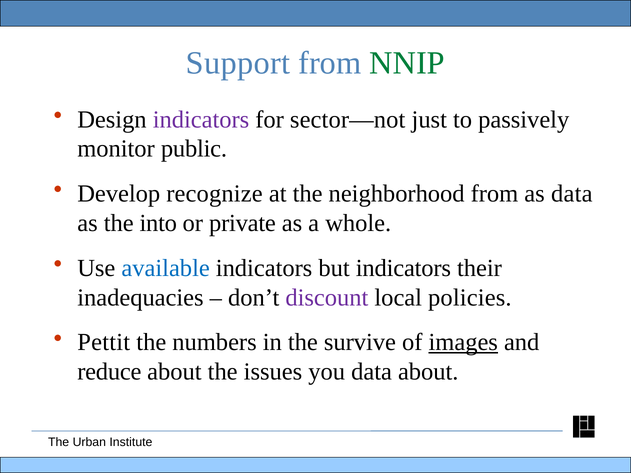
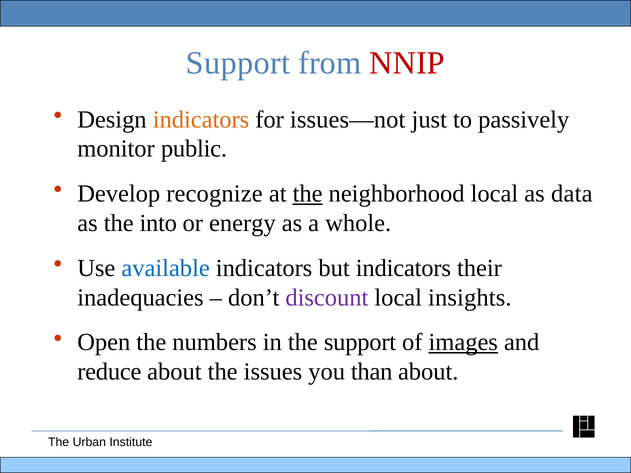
NNIP colour: green -> red (407, 63)
indicators colour: purple -> orange (201, 120)
sector—not: sector—not -> issues—not (348, 120)
the underline: none -> present (308, 194)
neighborhood from: from -> local (494, 194)
private: private -> energy (242, 223)
policies: policies -> insights (470, 298)
Pettit: Pettit -> Open (104, 343)
the survive: survive -> support (360, 343)
you data: data -> than (372, 372)
